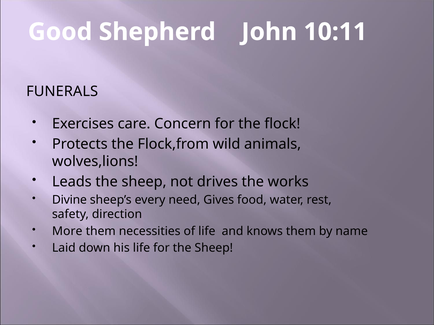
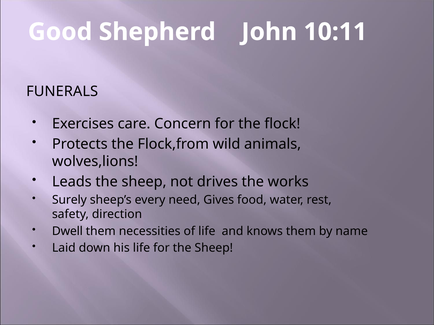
Divine: Divine -> Surely (69, 200)
More: More -> Dwell (67, 231)
